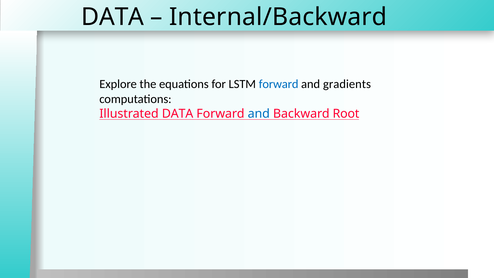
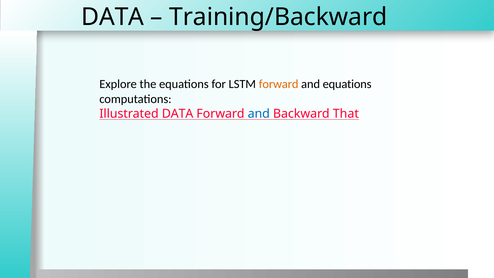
Internal/Backward: Internal/Backward -> Training/Backward (278, 17)
forward colour: blue -> orange (279, 84)
and gradients: gradients -> equations (347, 84)
Root: Root -> That (346, 114)
